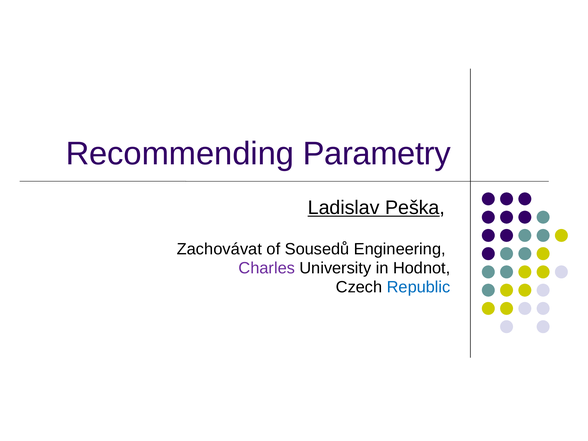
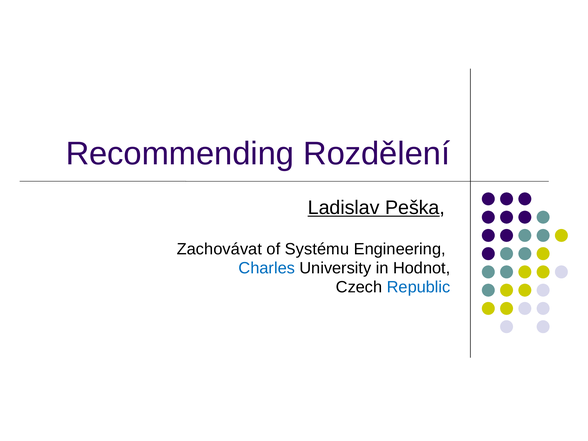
Parametry: Parametry -> Rozdělení (377, 154)
Sousedů: Sousedů -> Systému (317, 249)
Charles colour: purple -> blue (267, 268)
